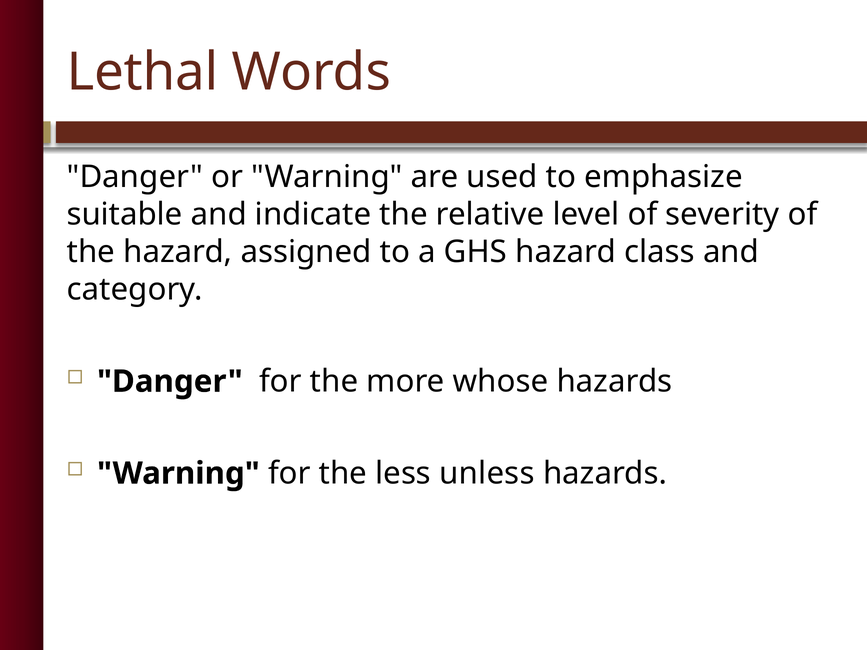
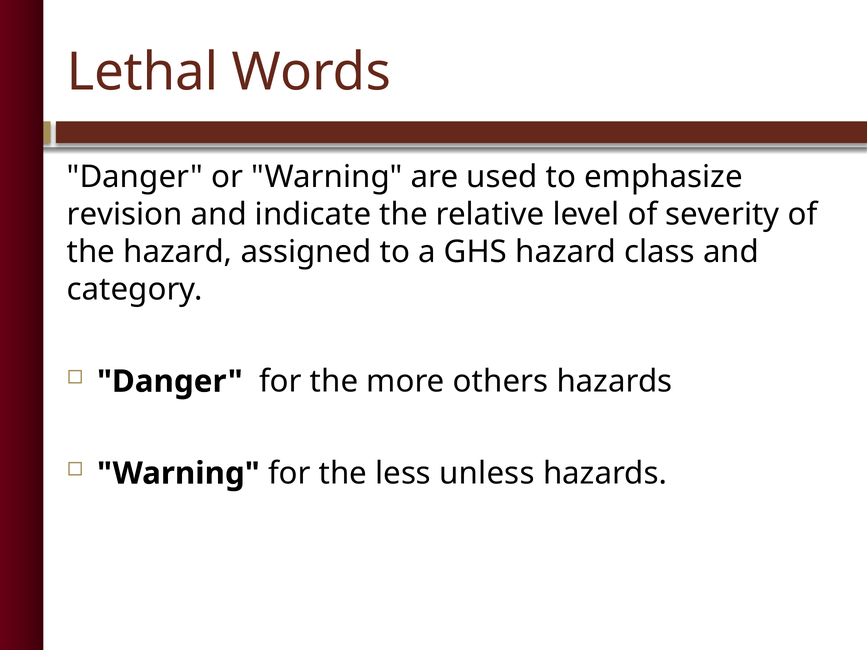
suitable: suitable -> revision (125, 215)
whose: whose -> others (501, 382)
